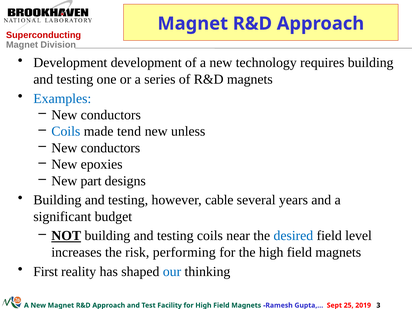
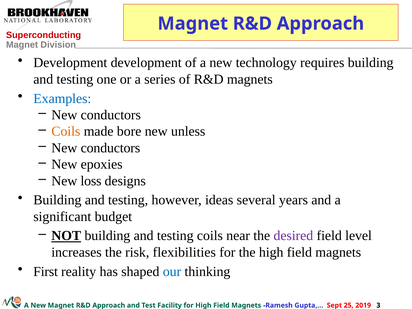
Coils colour: blue -> orange (66, 131)
tend: tend -> bore (129, 131)
part: part -> loss (91, 181)
cable: cable -> ideas (219, 200)
desired colour: blue -> purple (293, 236)
performing: performing -> flexibilities (184, 252)
